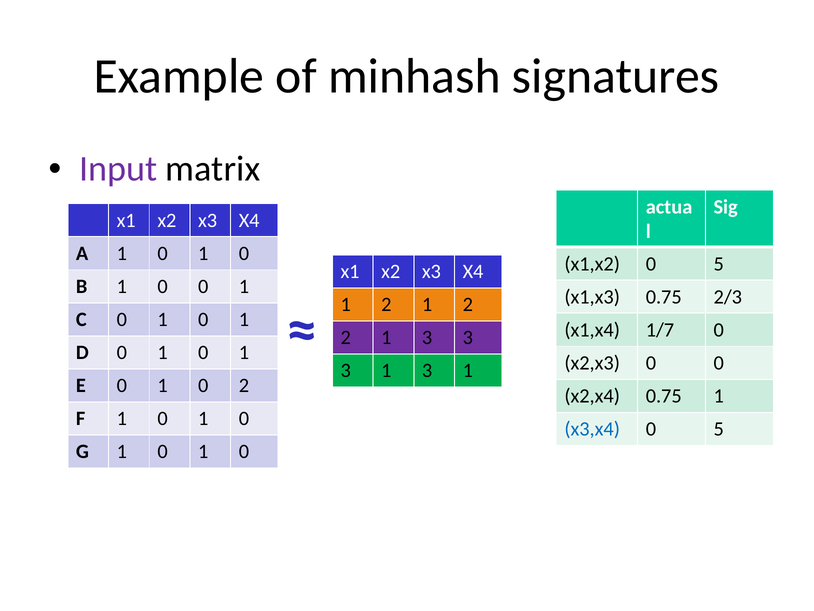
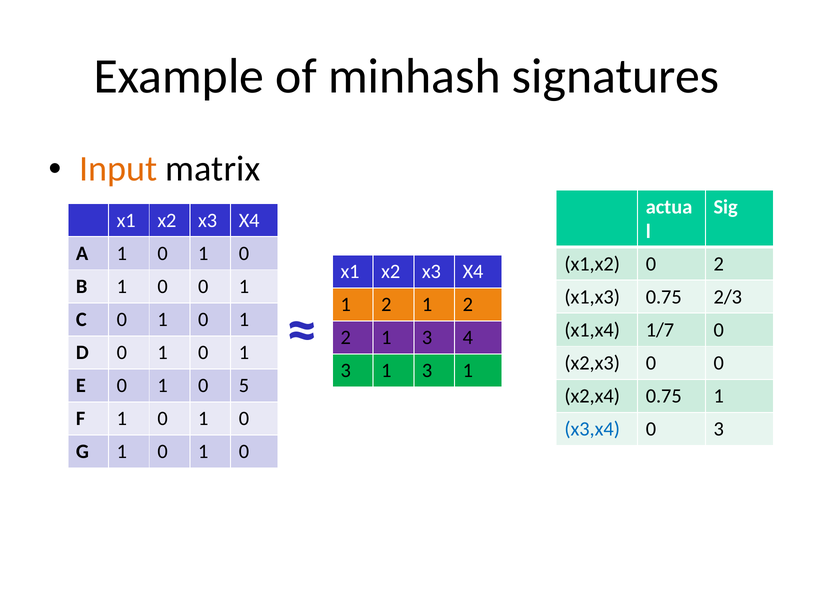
Input colour: purple -> orange (118, 169)
x1,x2 0 5: 5 -> 2 (719, 264)
1 3 3: 3 -> 4 (468, 337)
0 2: 2 -> 5 (244, 385)
5: 5 -> 3 (719, 429)
